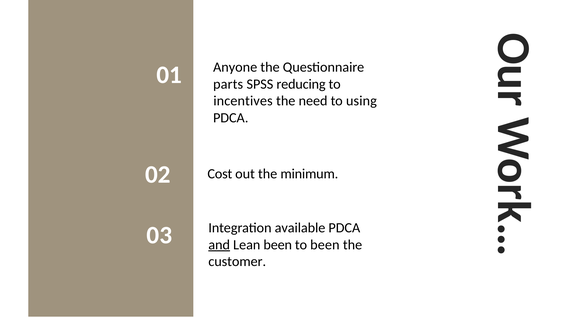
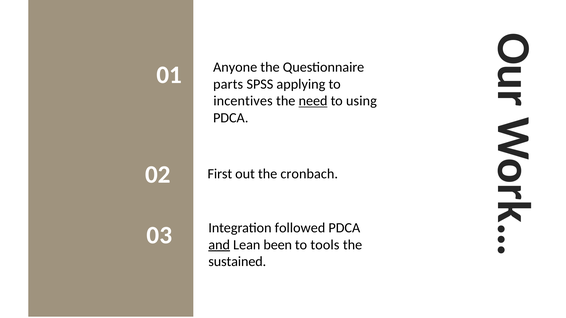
reducing: reducing -> applying (301, 84)
need underline: none -> present (313, 101)
Cost: Cost -> First (220, 174)
minimum: minimum -> cronbach (309, 174)
available: available -> followed (300, 228)
to been: been -> tools (325, 245)
customer: customer -> sustained (237, 262)
